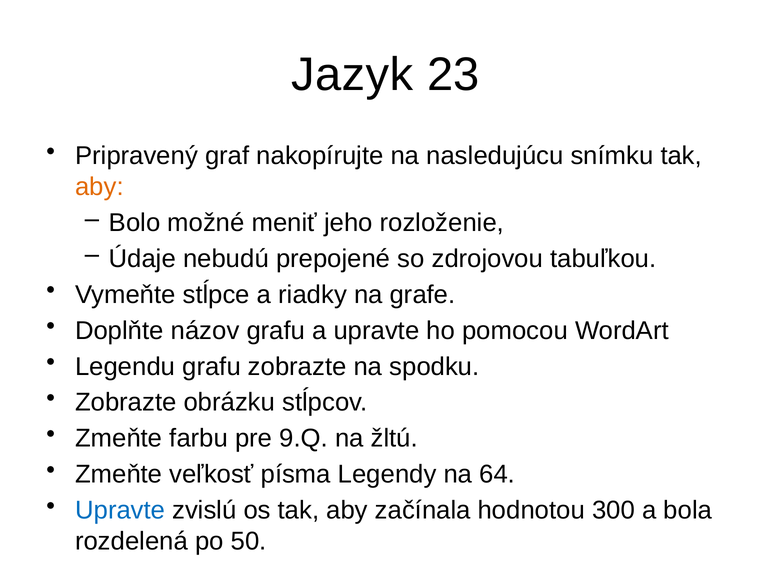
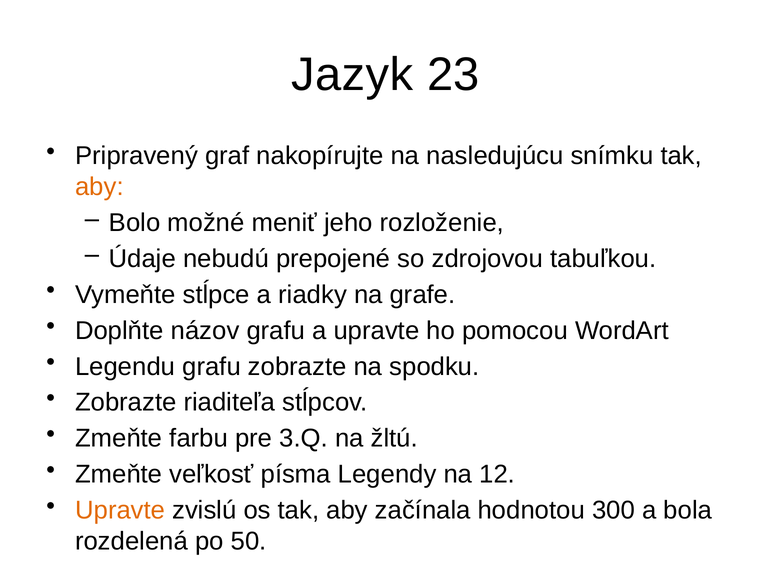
obrázku: obrázku -> riaditeľa (229, 403)
9.Q: 9.Q -> 3.Q (304, 439)
64: 64 -> 12 (497, 475)
Upravte colour: blue -> orange (120, 511)
